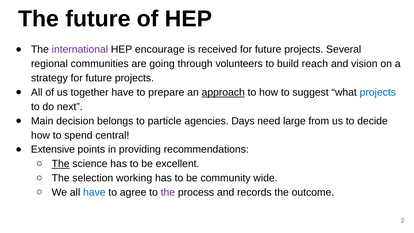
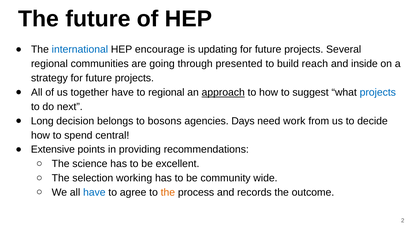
international colour: purple -> blue (80, 50)
received: received -> updating (218, 50)
volunteers: volunteers -> presented (239, 64)
vision: vision -> inside (364, 64)
to prepare: prepare -> regional (166, 92)
Main: Main -> Long (42, 121)
particle: particle -> bosons (165, 121)
large: large -> work (294, 121)
The underline: present -> none (61, 164)
the colour: purple -> orange (168, 192)
